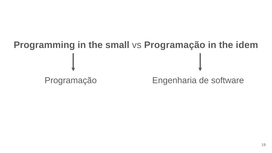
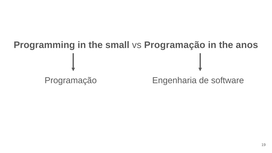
idem: idem -> anos (247, 45)
